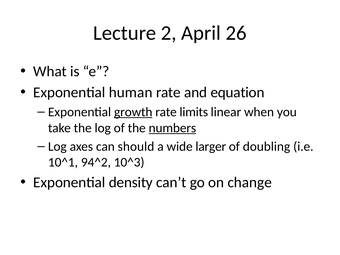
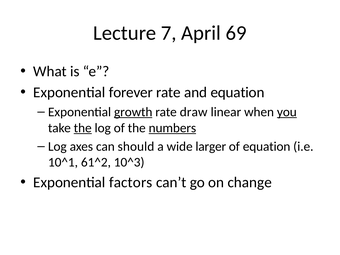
2: 2 -> 7 (169, 33)
26: 26 -> 69 (236, 33)
human: human -> forever (131, 92)
limits: limits -> draw (194, 112)
you underline: none -> present (287, 112)
the underline: none -> present (83, 128)
of doubling: doubling -> equation (267, 146)
94^2: 94^2 -> 61^2 (96, 162)
density: density -> factors (131, 182)
